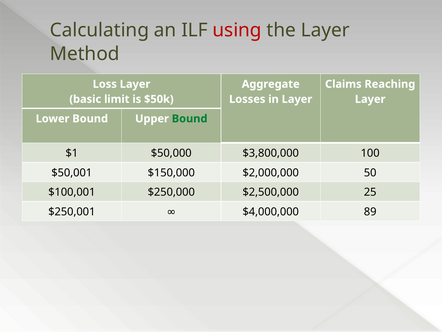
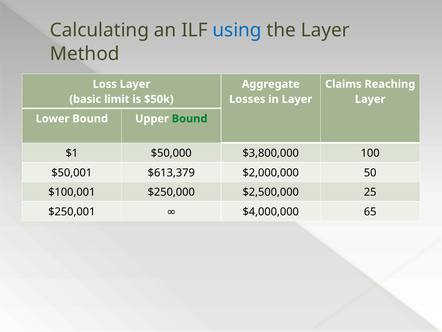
using colour: red -> blue (237, 30)
$150,000: $150,000 -> $613,379 (171, 172)
89: 89 -> 65 (370, 211)
